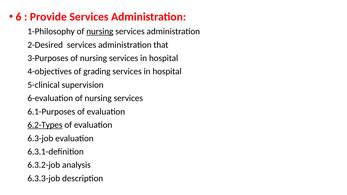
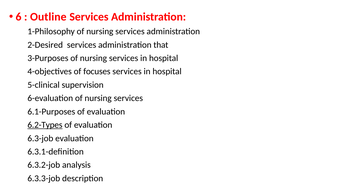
Provide: Provide -> Outline (48, 17)
nursing underline: present -> none (100, 31)
grading: grading -> focuses (97, 72)
